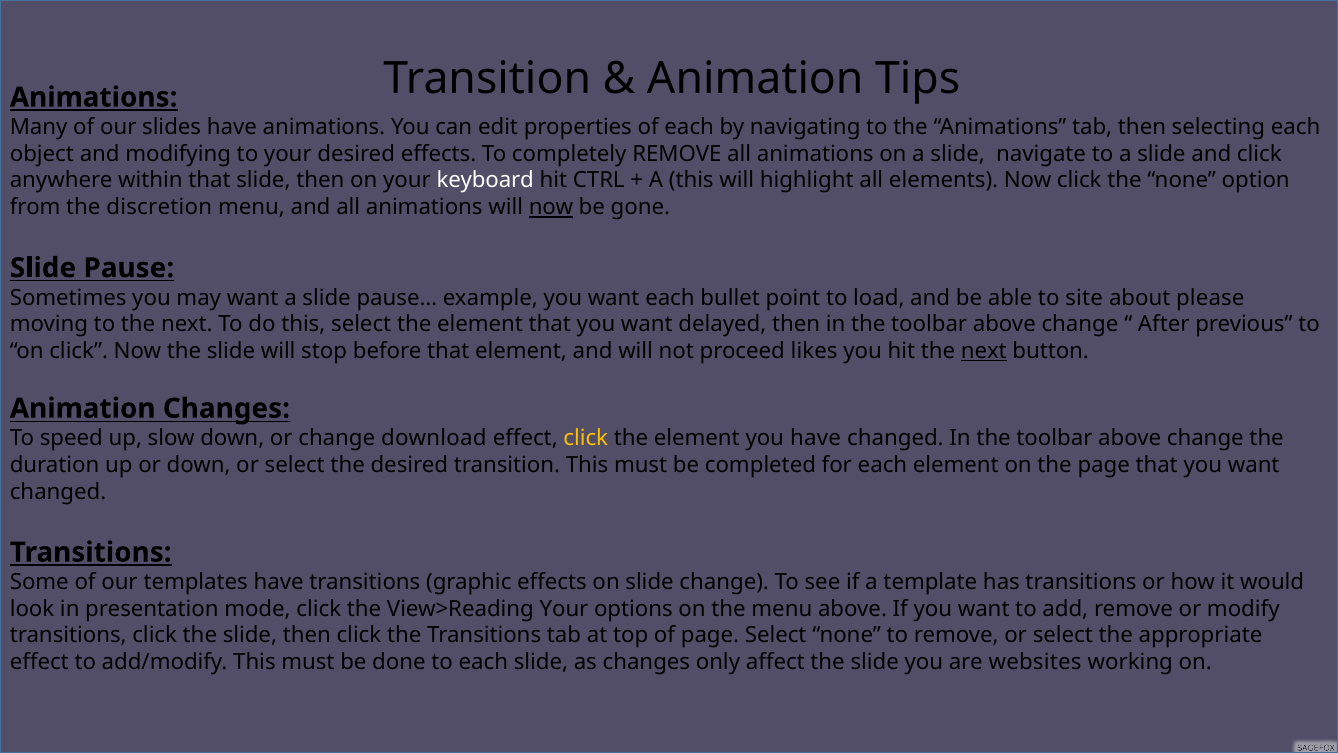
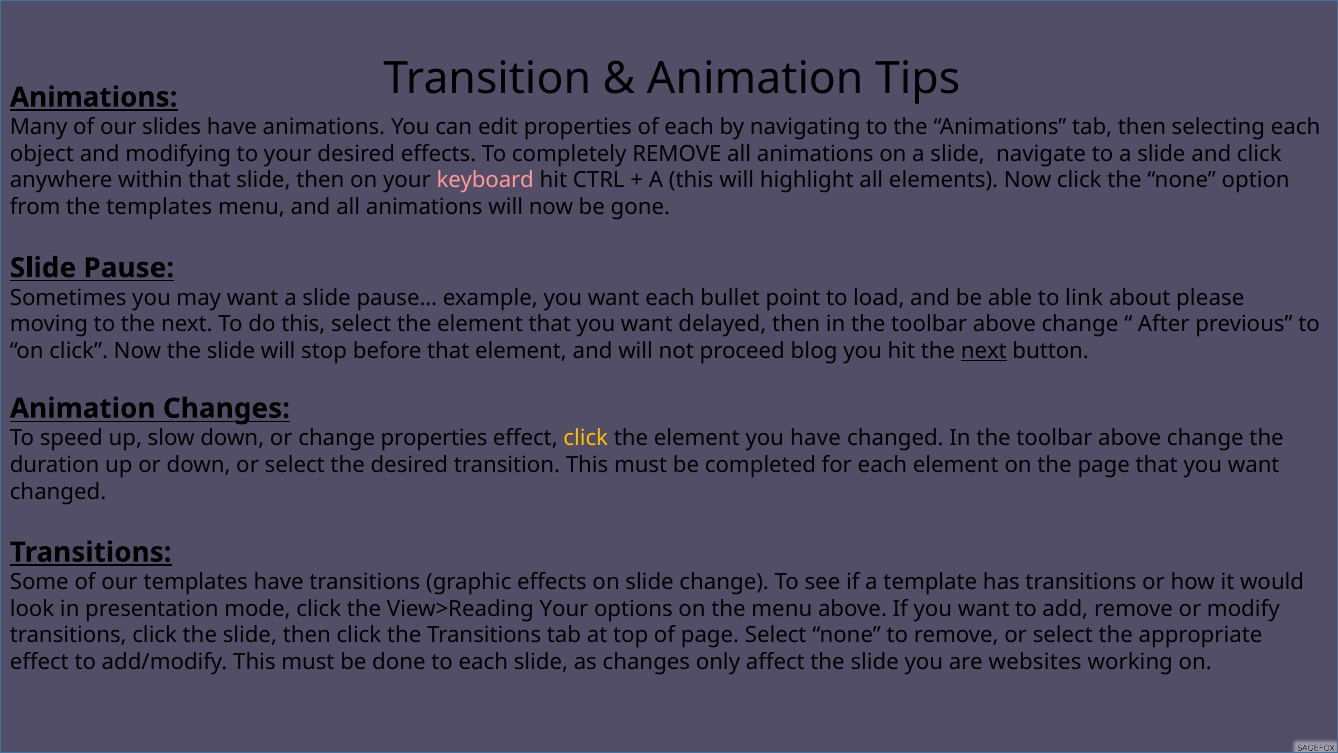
keyboard colour: white -> pink (485, 181)
the discretion: discretion -> templates (159, 207)
now underline: present -> none (551, 207)
site: site -> link (1084, 298)
likes: likes -> blog (814, 351)
change download: download -> properties (434, 438)
